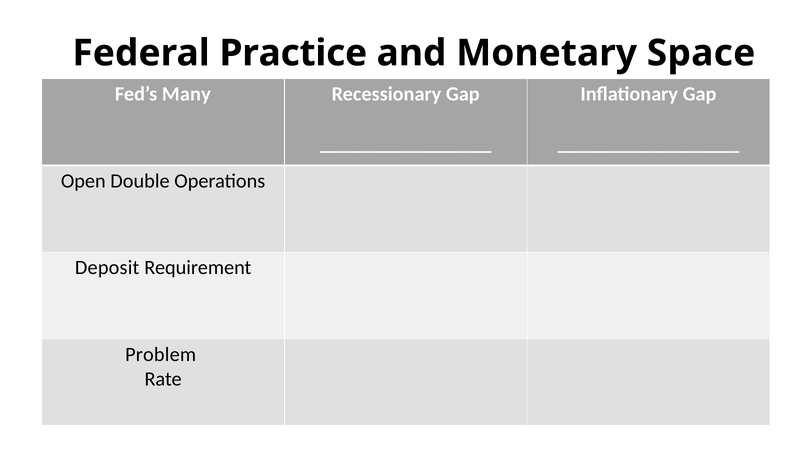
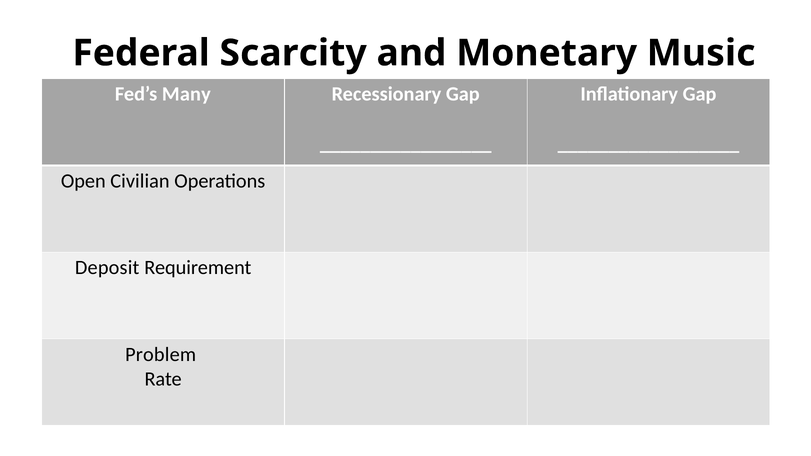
Practice: Practice -> Scarcity (293, 53)
Space: Space -> Music (701, 53)
Double: Double -> Civilian (140, 181)
